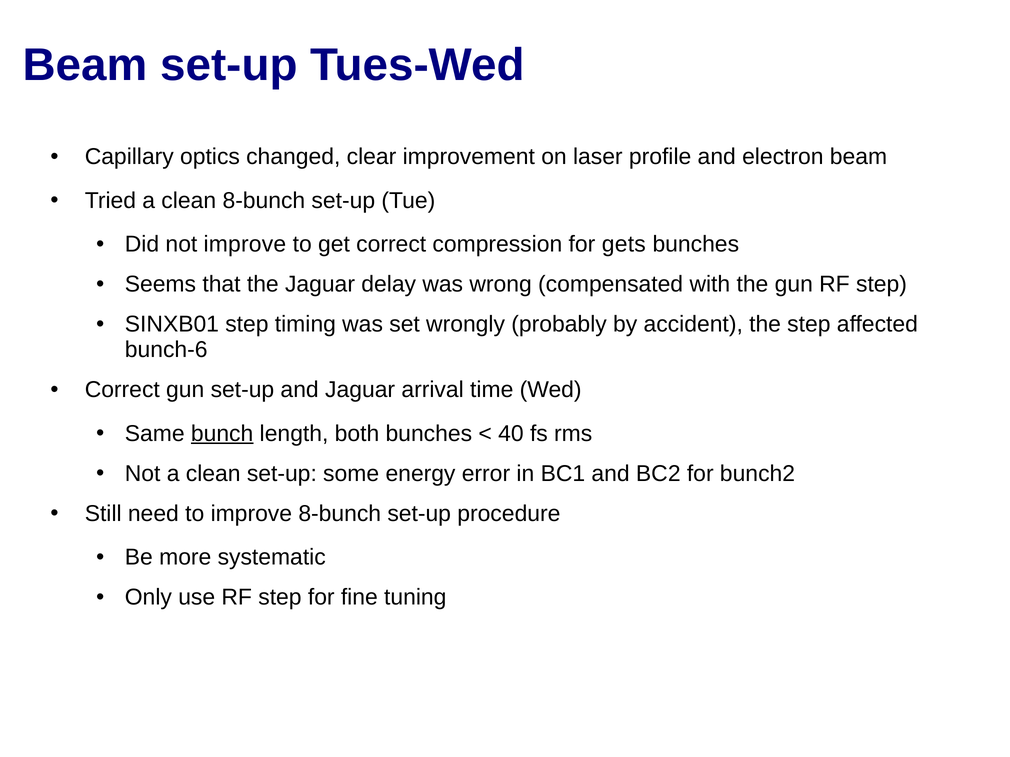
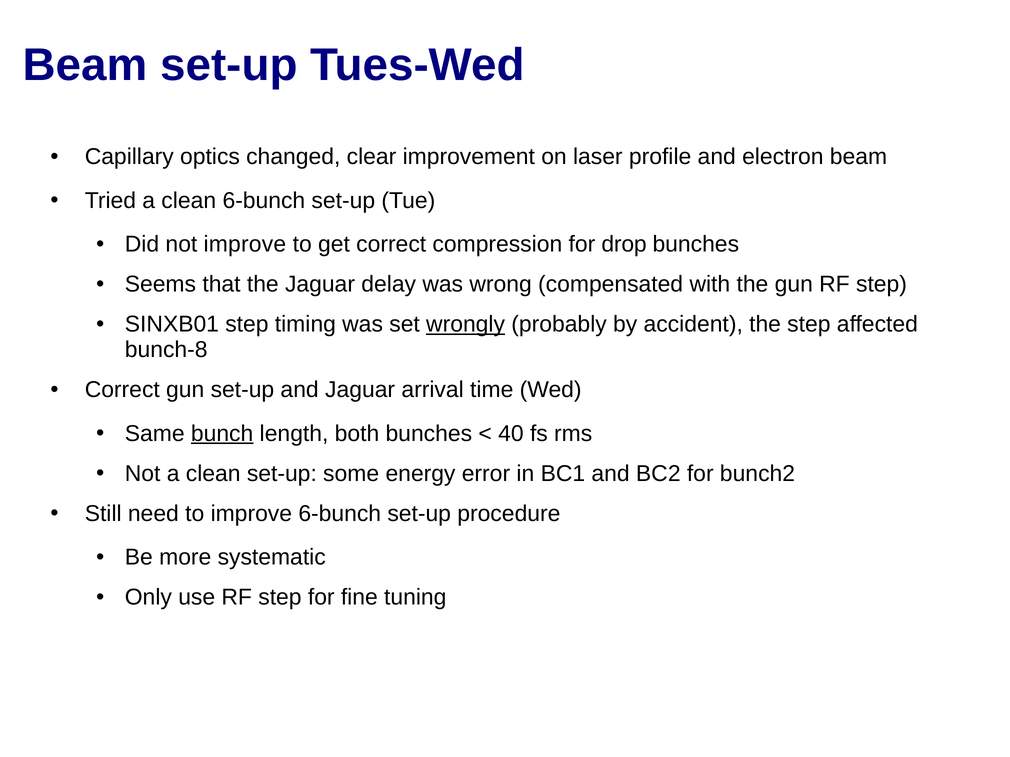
clean 8-bunch: 8-bunch -> 6-bunch (264, 201)
gets: gets -> drop (624, 244)
wrongly underline: none -> present (466, 324)
bunch-6: bunch-6 -> bunch-8 (166, 350)
improve 8-bunch: 8-bunch -> 6-bunch (340, 514)
